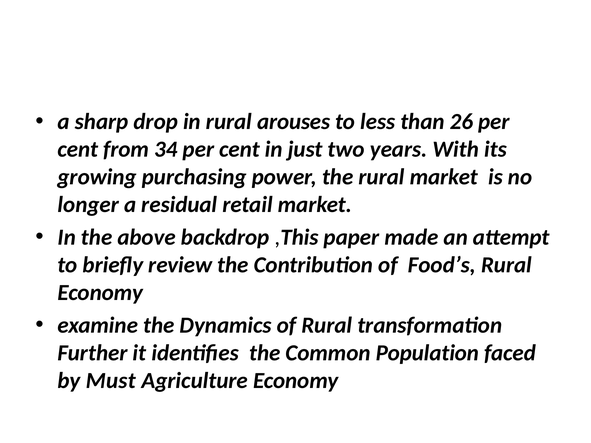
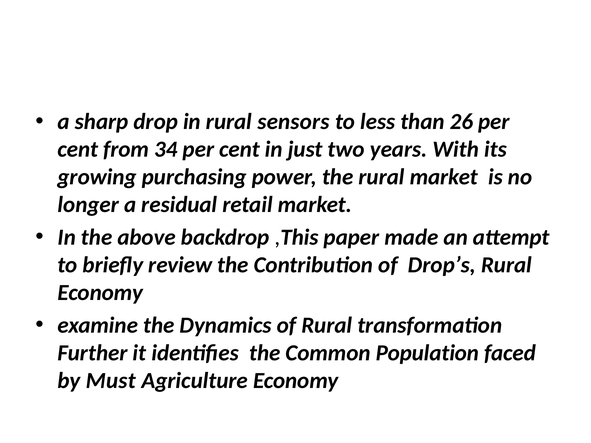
arouses: arouses -> sensors (293, 122)
Food’s: Food’s -> Drop’s (442, 265)
